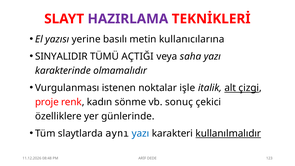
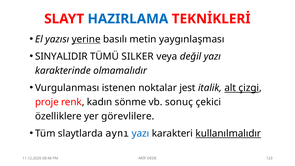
HAZIRLAMA colour: purple -> blue (128, 19)
yerine underline: none -> present (86, 39)
kullanıcılarına: kullanıcılarına -> yaygınlaşması (192, 39)
AÇTIĞI: AÇTIĞI -> SILKER (138, 56)
saha: saha -> değil (191, 56)
işle: işle -> jest (187, 88)
günlerinde: günlerinde -> görevlilere (128, 116)
